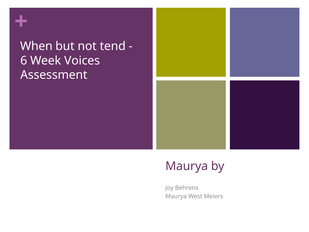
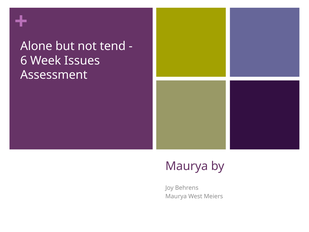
When: When -> Alone (36, 46)
Voices: Voices -> Issues (82, 60)
